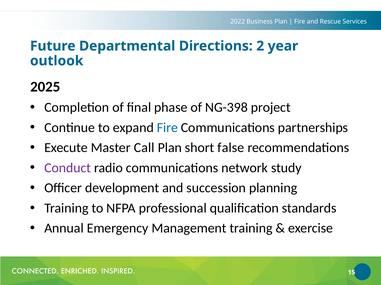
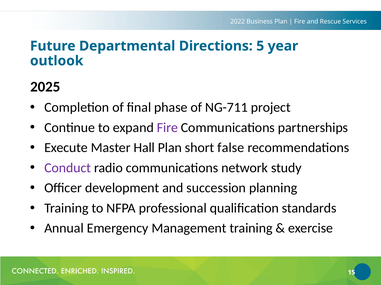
2: 2 -> 5 (260, 46)
NG-398: NG-398 -> NG-711 (227, 108)
Fire colour: blue -> purple (167, 128)
Call: Call -> Hall (144, 148)
